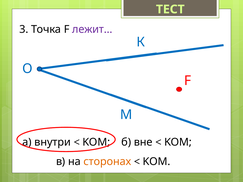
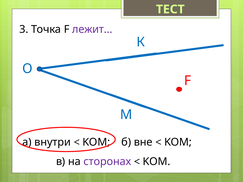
сторонах colour: orange -> purple (107, 162)
